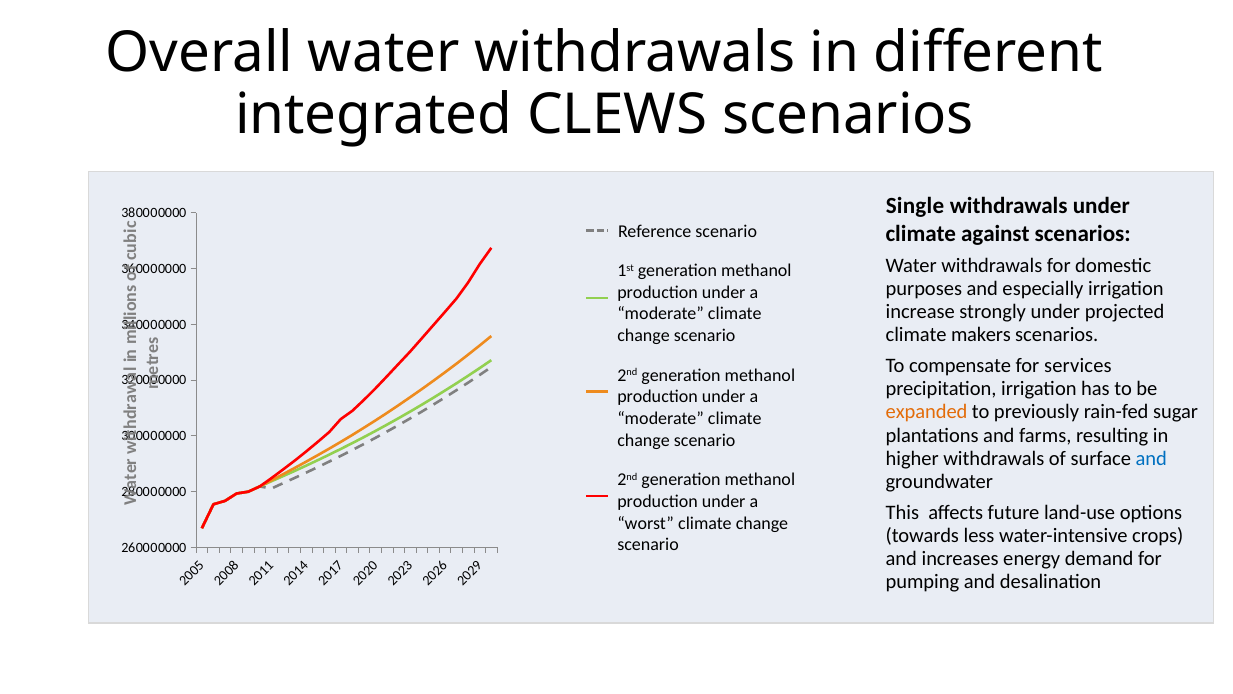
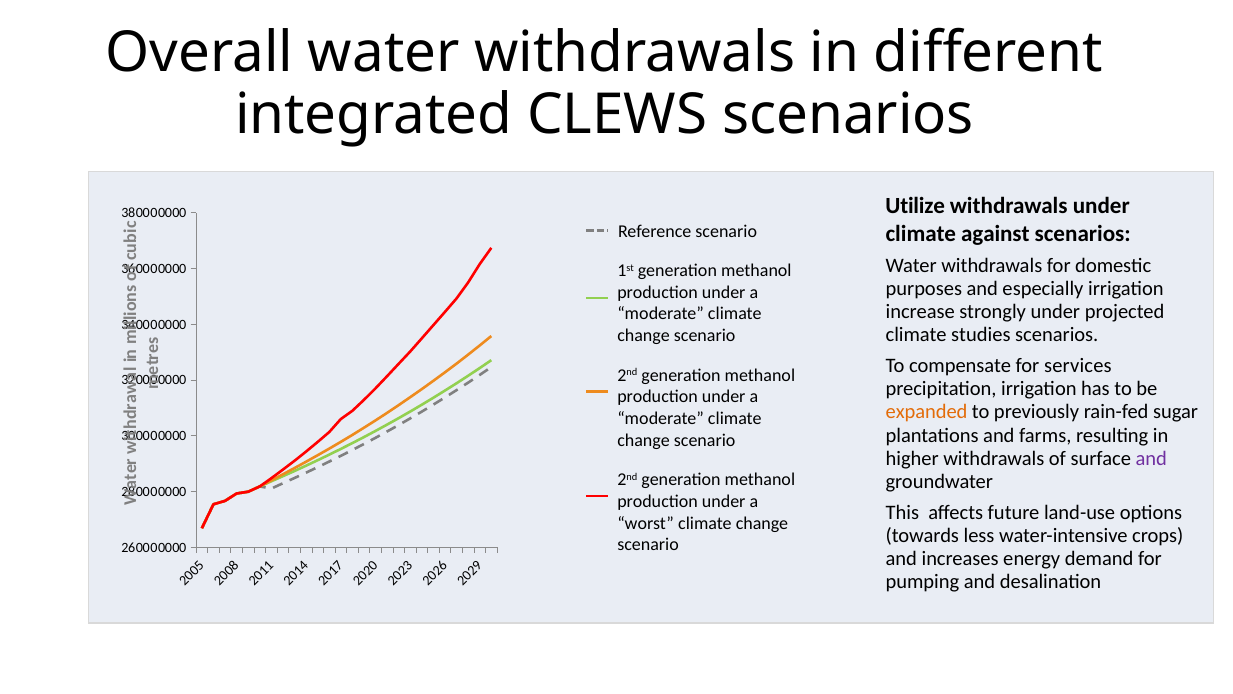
Single: Single -> Utilize (915, 206)
makers: makers -> studies (981, 335)
and colour: blue -> purple (1151, 458)
